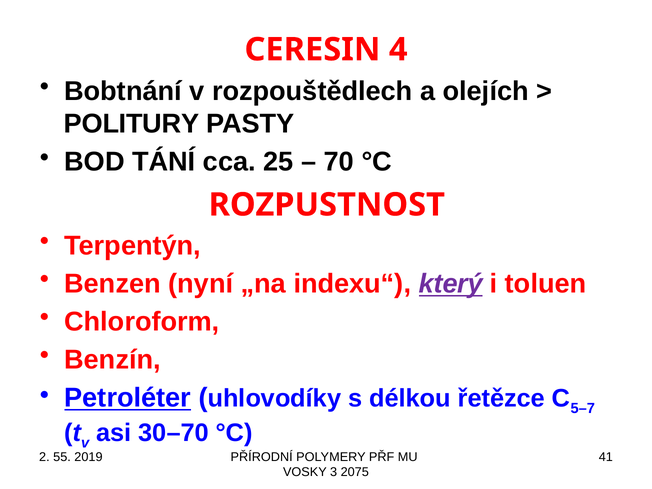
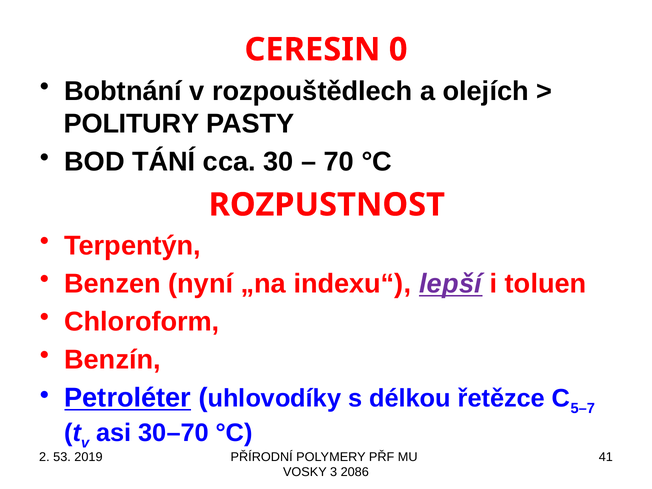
4: 4 -> 0 (398, 50)
25: 25 -> 30 (278, 162)
který: který -> lepší (451, 284)
55: 55 -> 53 (62, 457)
2075: 2075 -> 2086 (355, 472)
